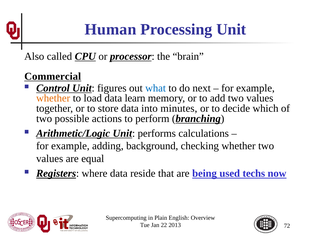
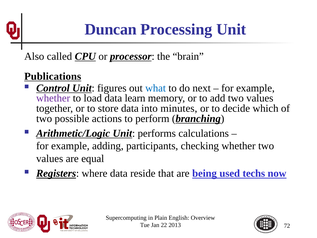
Human: Human -> Duncan (111, 29)
Commercial: Commercial -> Publications (53, 76)
whether colour: orange -> purple (53, 98)
background: background -> participants (152, 146)
